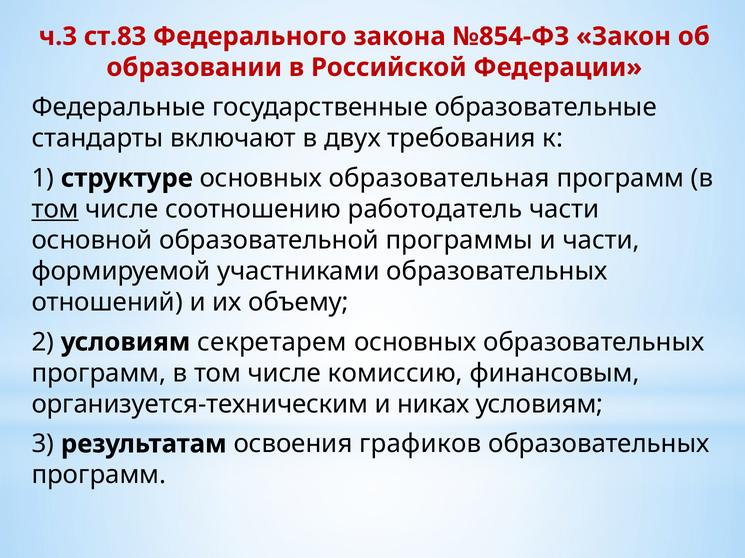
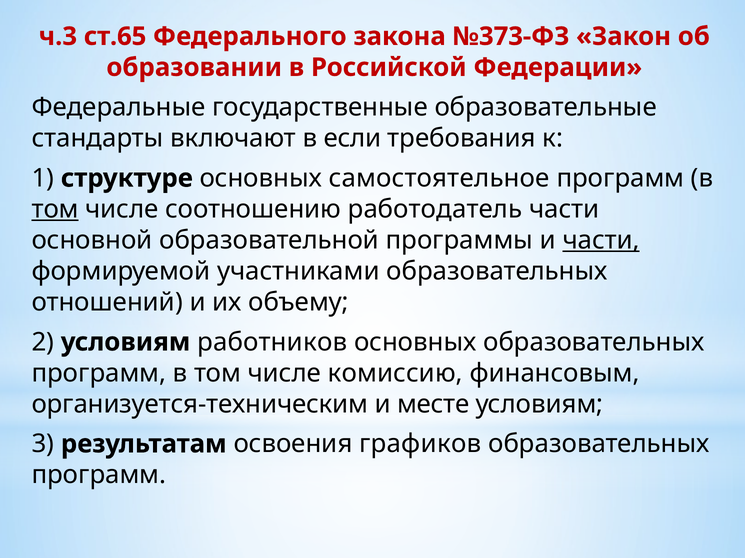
ст.83: ст.83 -> ст.65 (115, 36)
№854-ФЗ: №854-ФЗ -> №373-ФЗ (511, 36)
двух: двух -> если (353, 138)
образовательная: образовательная -> самостоятельное (439, 178)
части underline: none -> present (601, 240)
секретарем: секретарем -> работников (272, 342)
никах: никах -> месте (433, 405)
